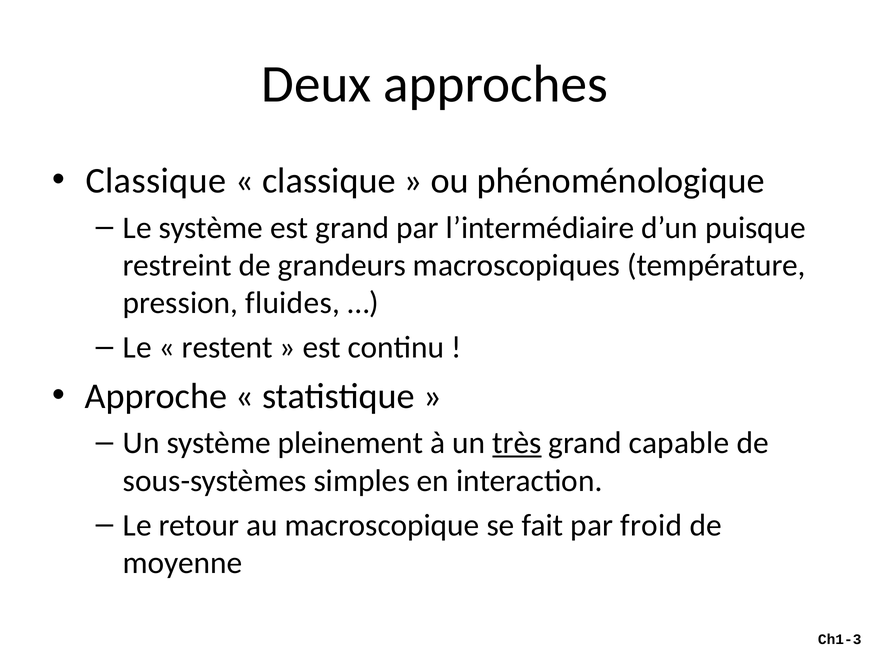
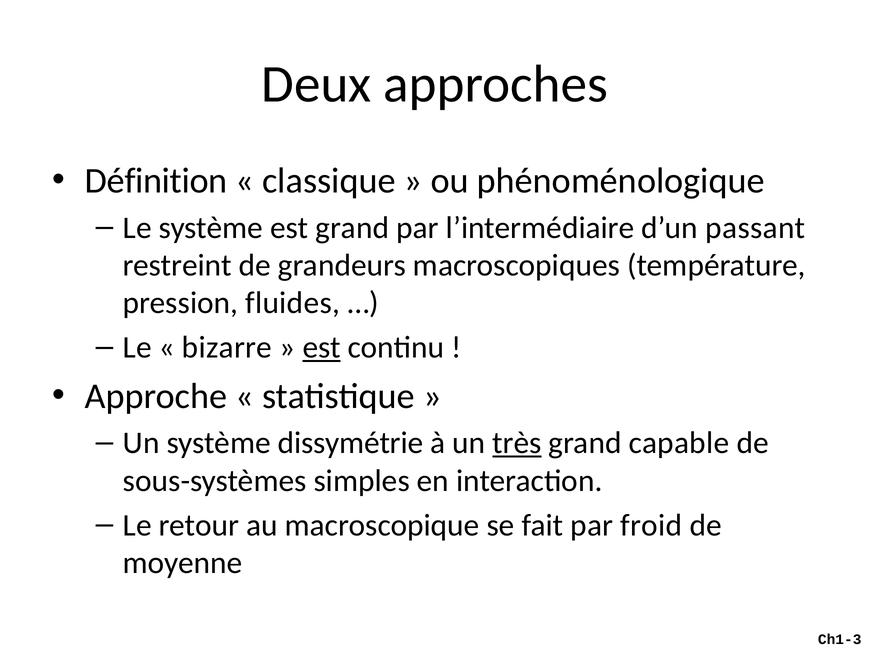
Classique: Classique -> Définition (156, 181)
puisque: puisque -> passant (755, 228)
restent: restent -> bizarre (227, 348)
est underline: none -> present (322, 348)
pleinement: pleinement -> dissymétrie (351, 443)
